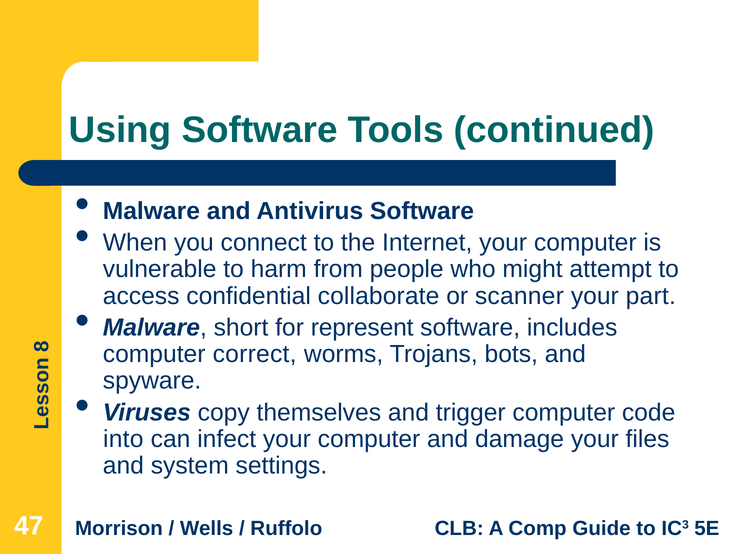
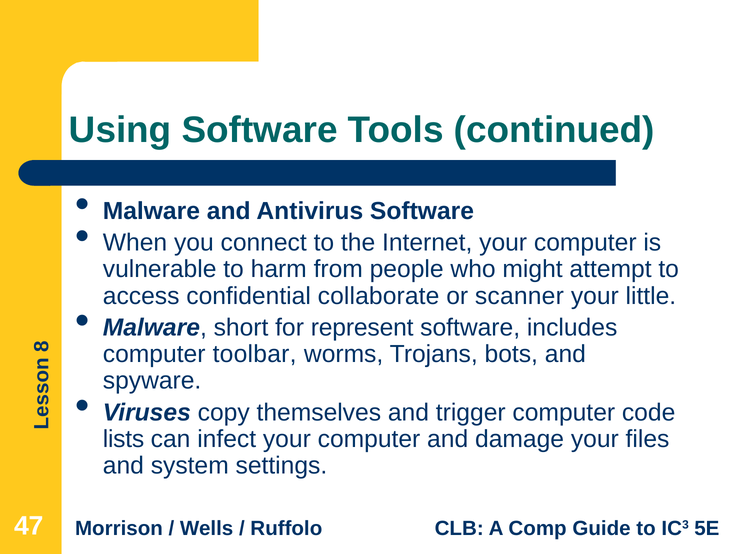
part: part -> little (651, 296)
correct: correct -> toolbar (255, 354)
into: into -> lists (123, 439)
